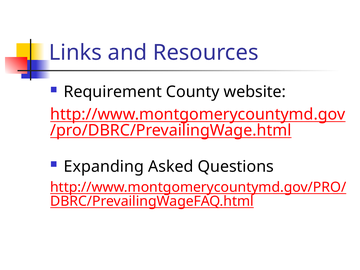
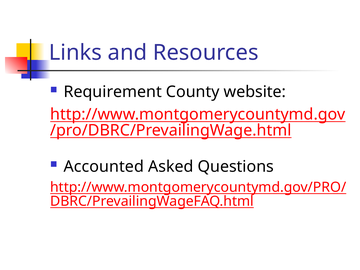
Expanding: Expanding -> Accounted (104, 167)
